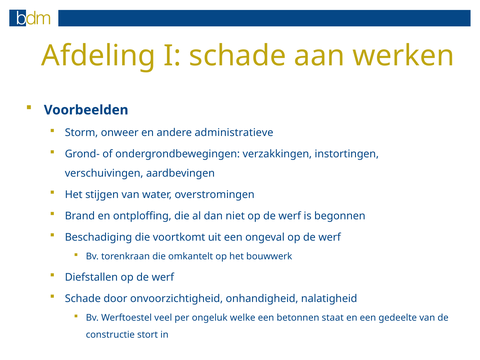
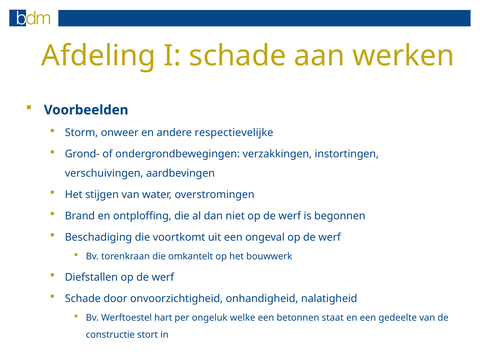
administratieve: administratieve -> respectievelijke (234, 133)
veel: veel -> hart (163, 318)
